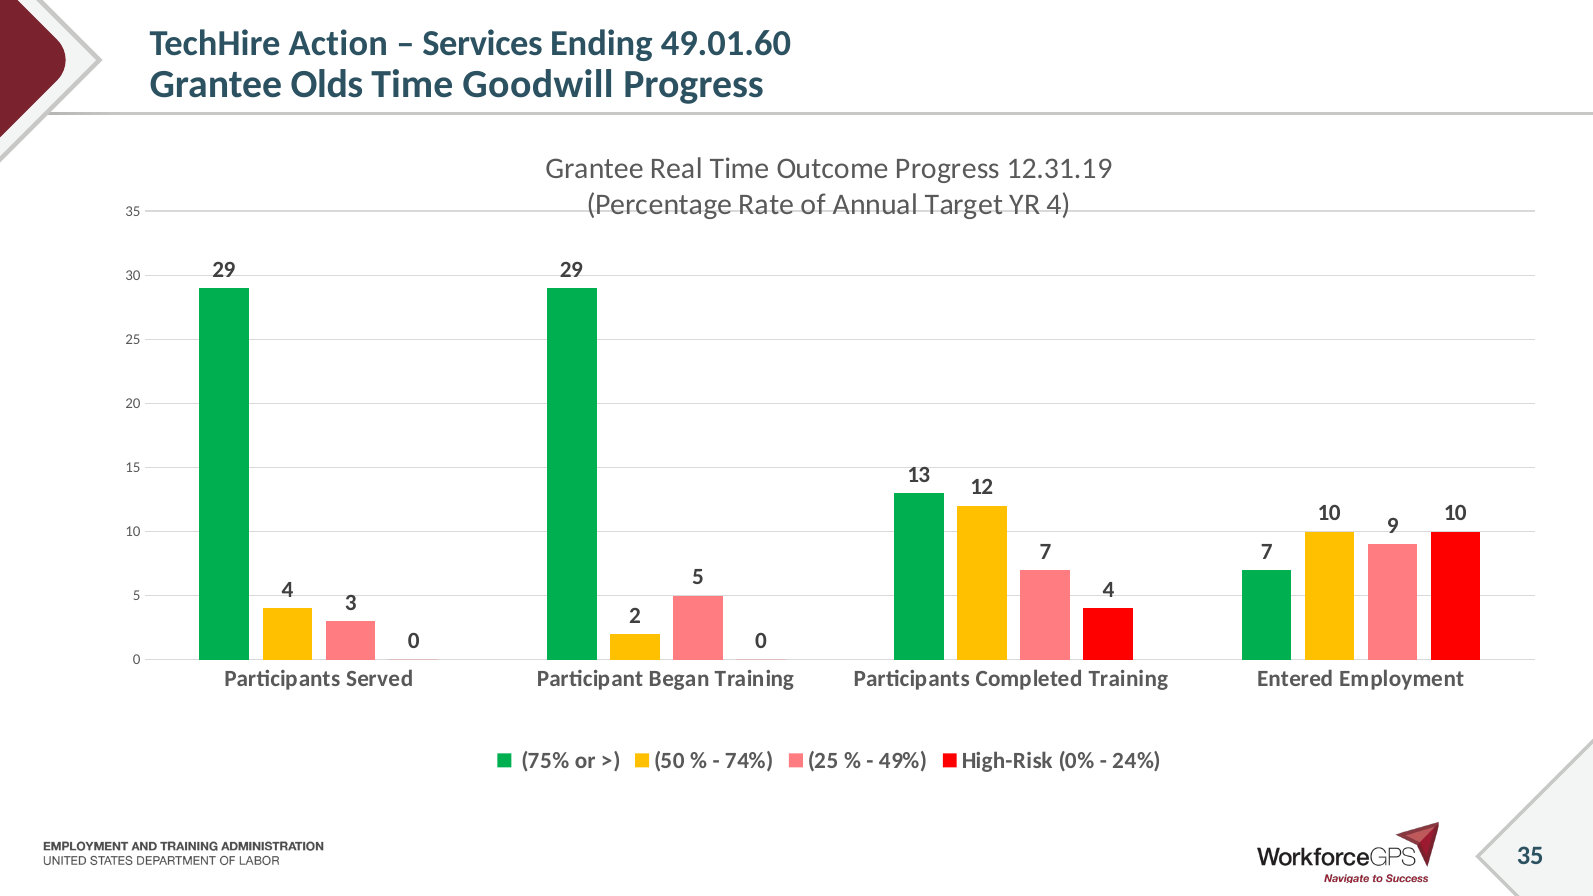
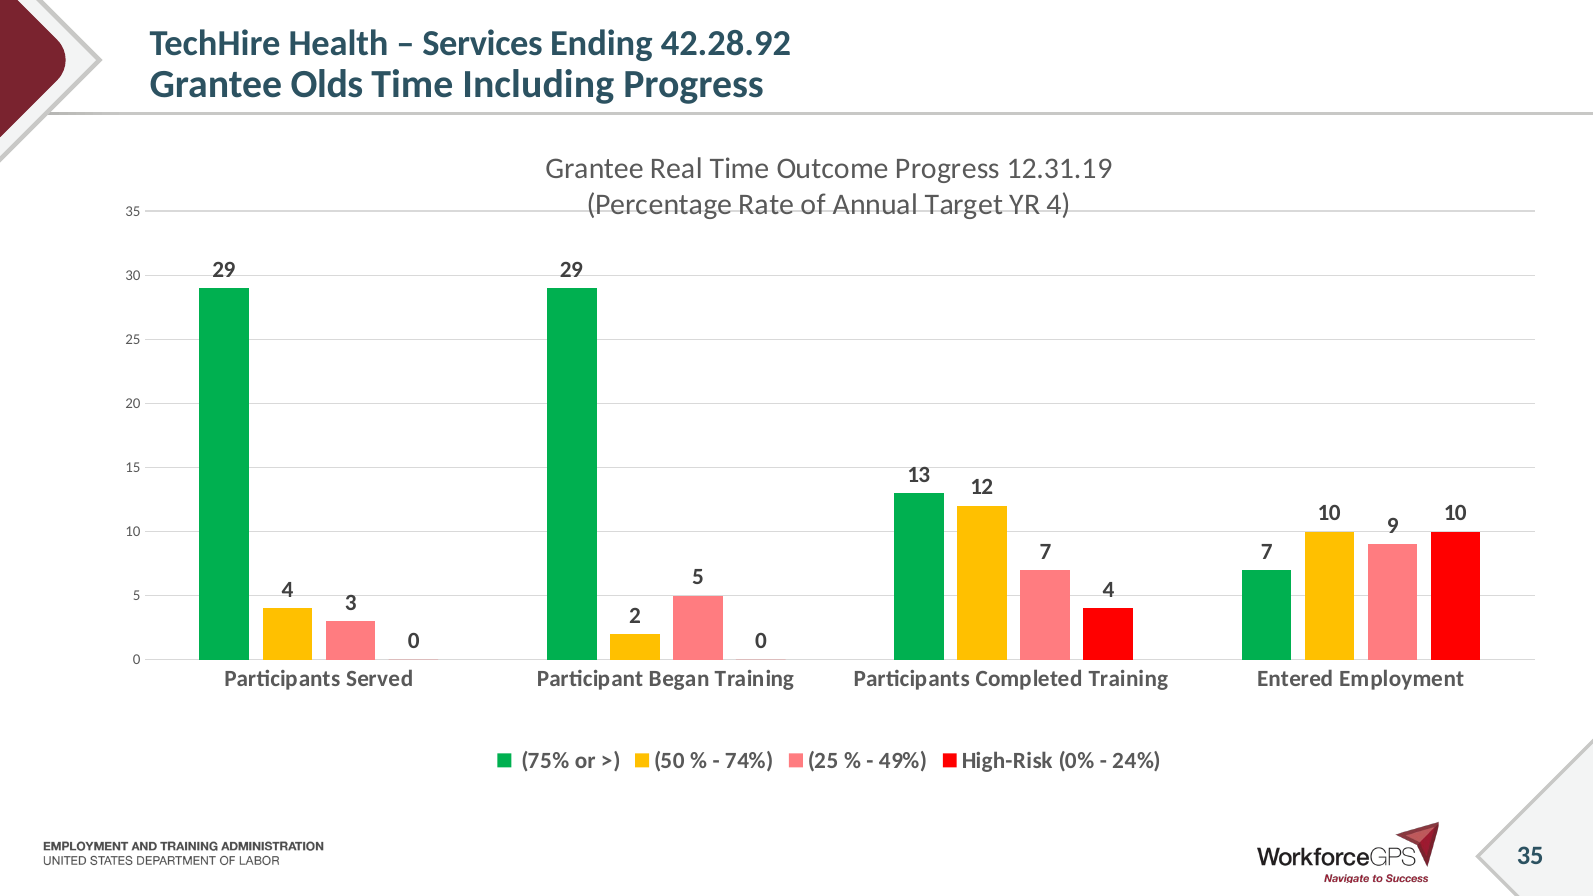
Action: Action -> Health (338, 43)
49.01.60: 49.01.60 -> 42.28.92 (726, 43)
Goodwill: Goodwill -> Including (538, 84)
